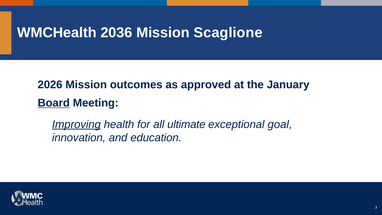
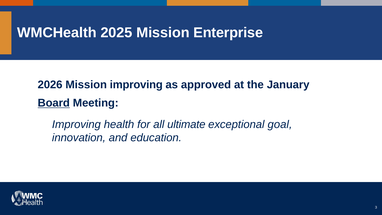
2036: 2036 -> 2025 (116, 33)
Scaglione: Scaglione -> Enterprise (228, 33)
Mission outcomes: outcomes -> improving (136, 85)
Improving underline: present -> none (76, 124)
